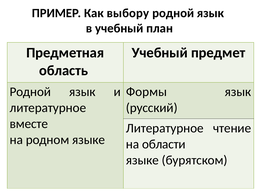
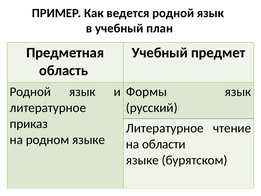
выбору: выбору -> ведется (128, 13)
вместе: вместе -> приказ (29, 124)
